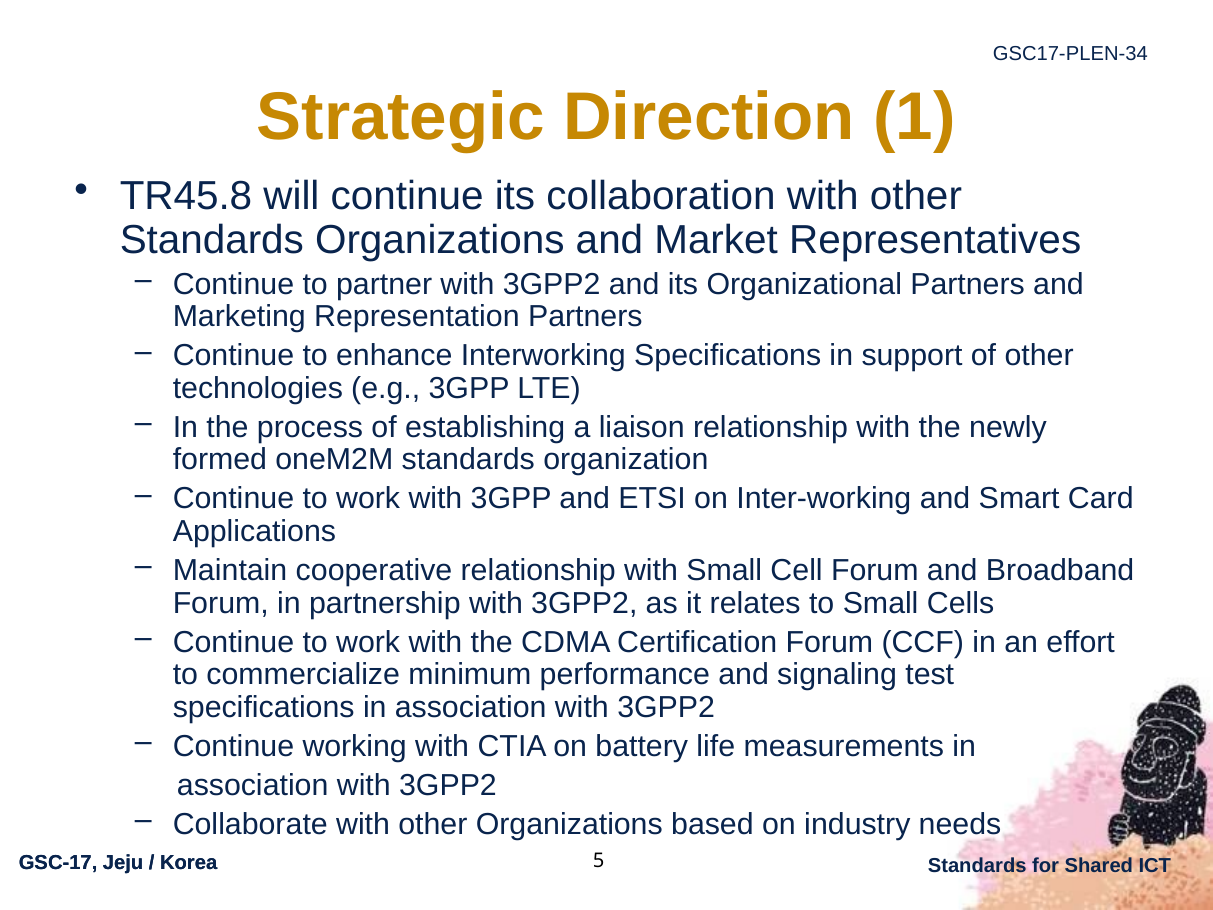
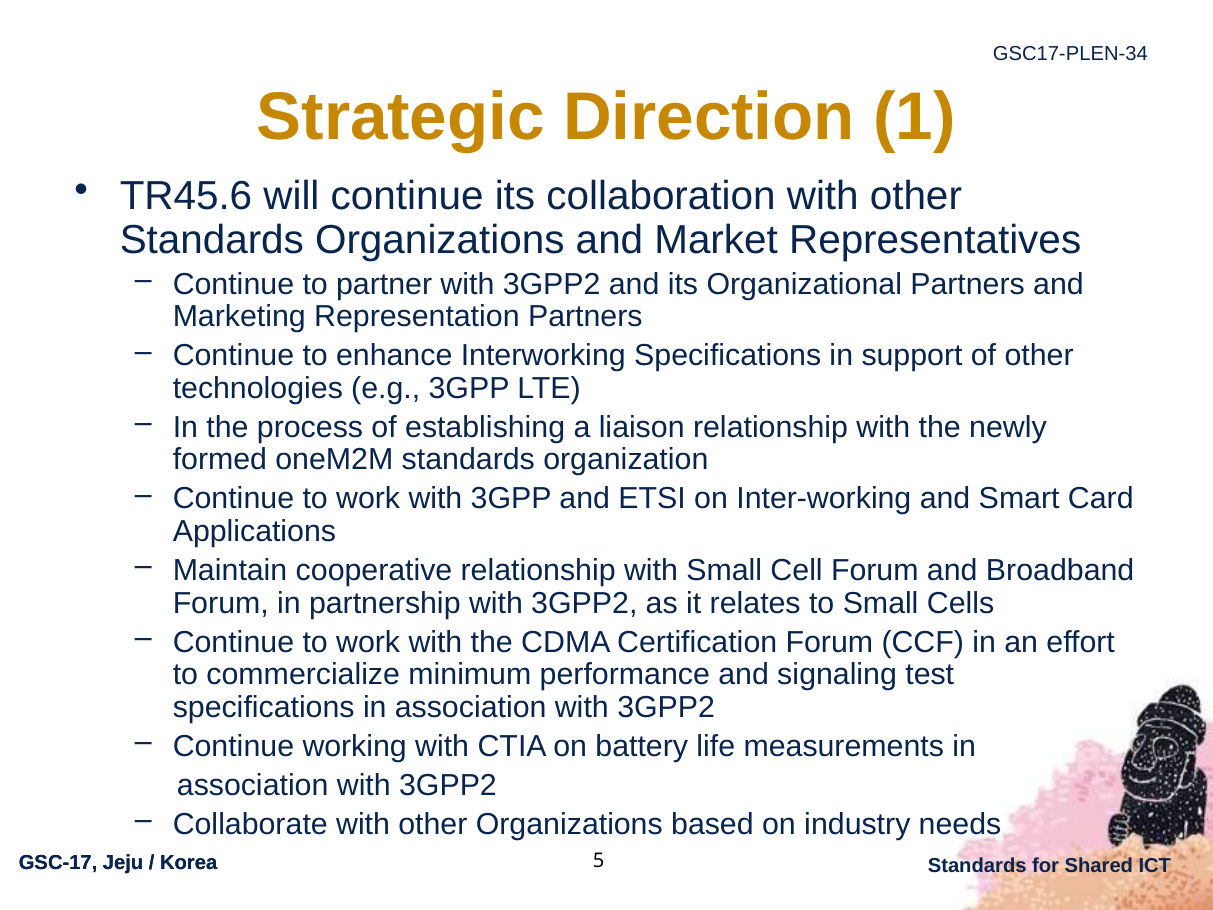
TR45.8: TR45.8 -> TR45.6 (186, 196)
